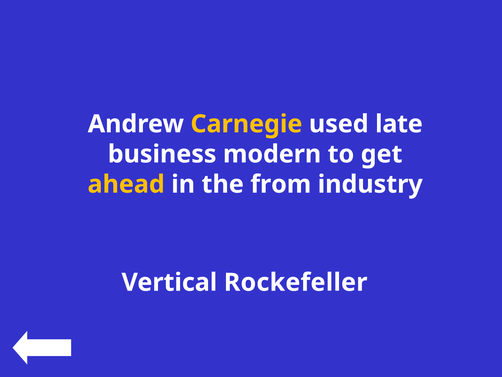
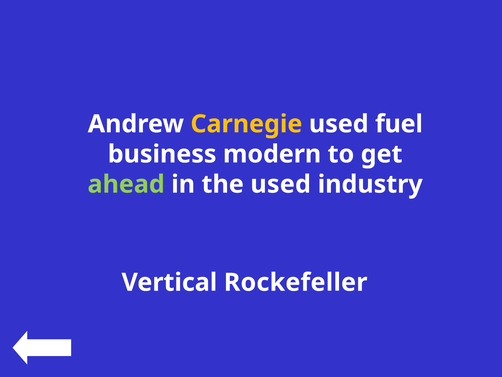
late: late -> fuel (399, 124)
ahead colour: yellow -> light green (126, 184)
the from: from -> used (281, 184)
